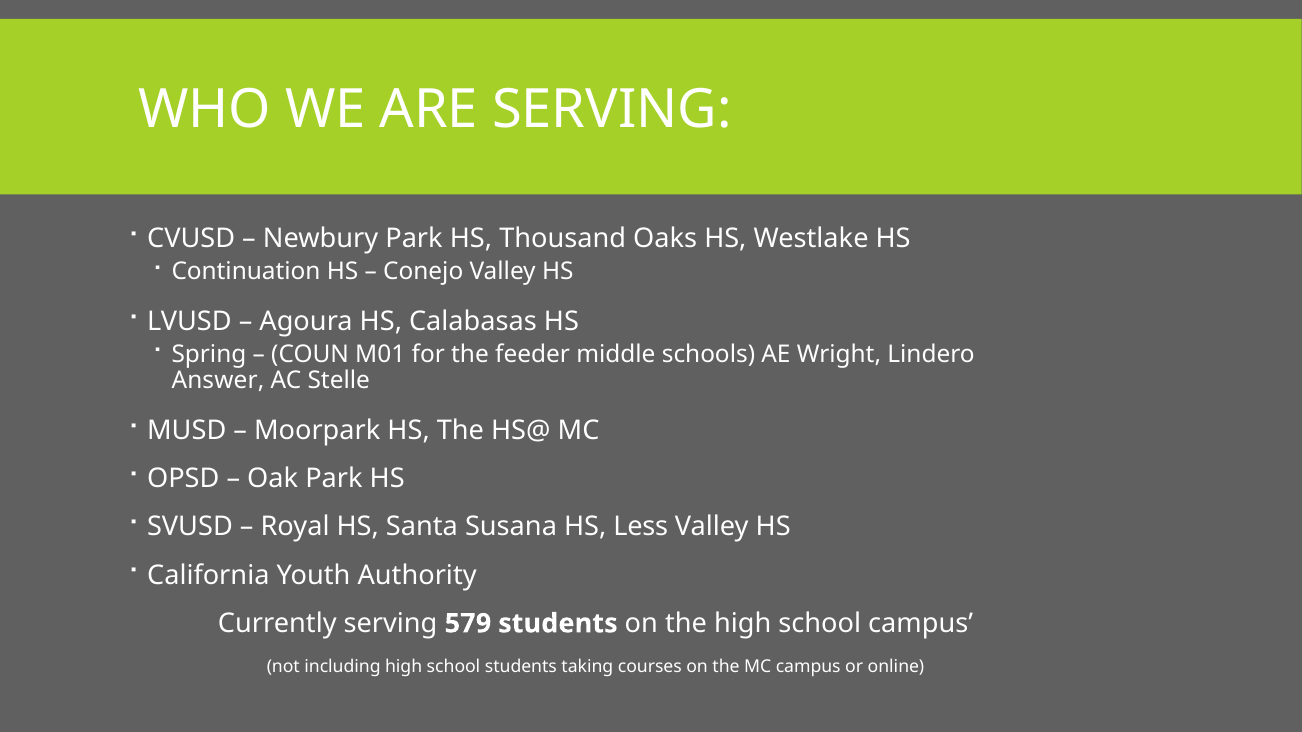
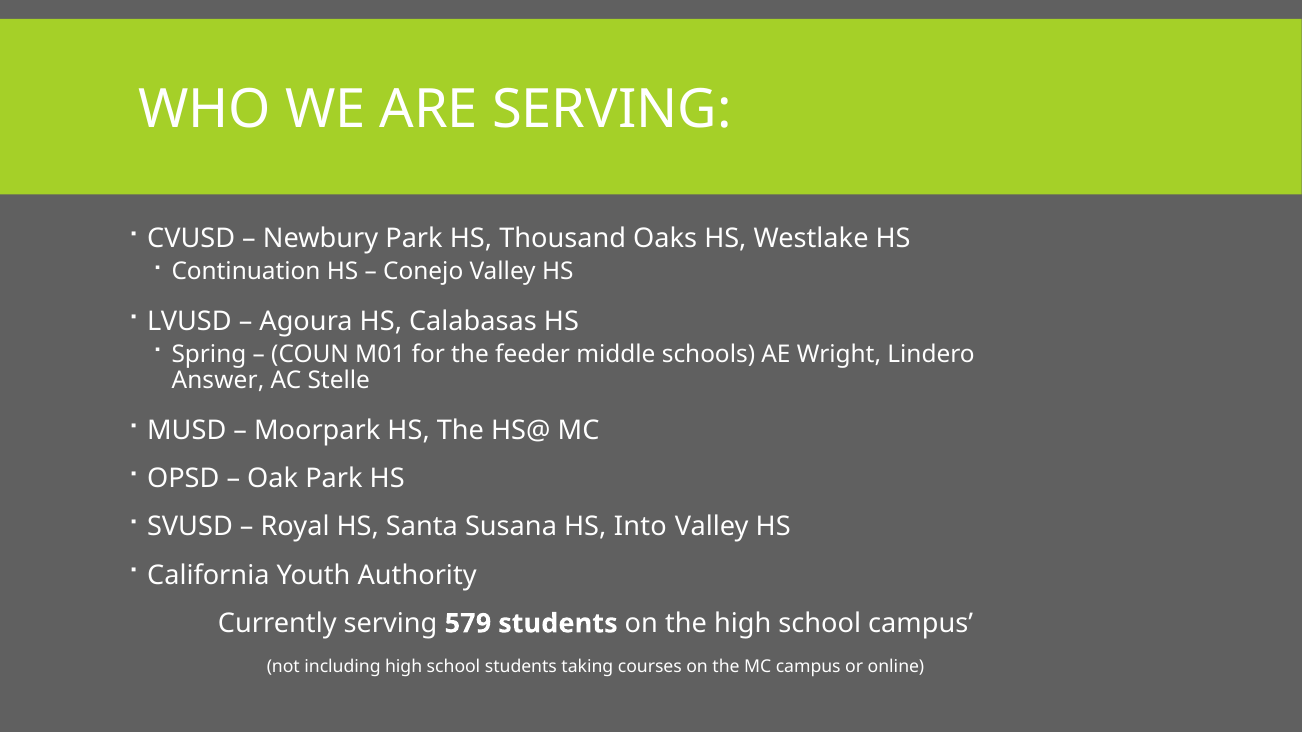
Less: Less -> Into (640, 527)
